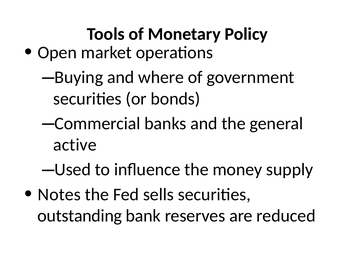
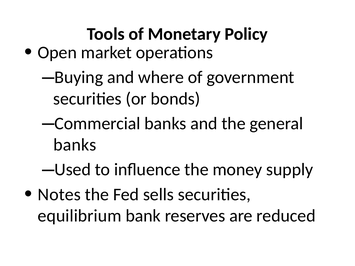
active: active -> banks (75, 145)
outstanding: outstanding -> equilibrium (80, 216)
